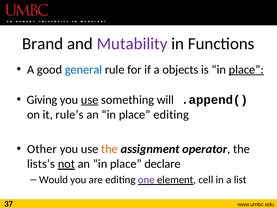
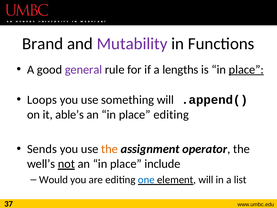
general colour: blue -> purple (83, 69)
objects: objects -> lengths (180, 69)
Giving: Giving -> Loops (42, 100)
use underline: present -> none (90, 100)
rule’s: rule’s -> able’s (70, 114)
Other: Other -> Sends (42, 149)
lists’s: lists’s -> well’s (41, 164)
declare: declare -> include (162, 164)
one colour: purple -> blue (146, 180)
element cell: cell -> will (206, 180)
